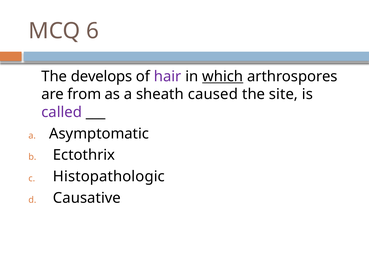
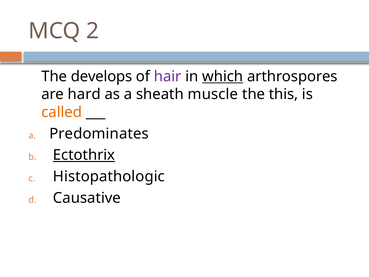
6: 6 -> 2 (93, 31)
from: from -> hard (84, 94)
caused: caused -> muscle (213, 94)
site: site -> this (284, 94)
called colour: purple -> orange (62, 112)
Asymptomatic: Asymptomatic -> Predominates (99, 133)
Ectothrix underline: none -> present (84, 155)
